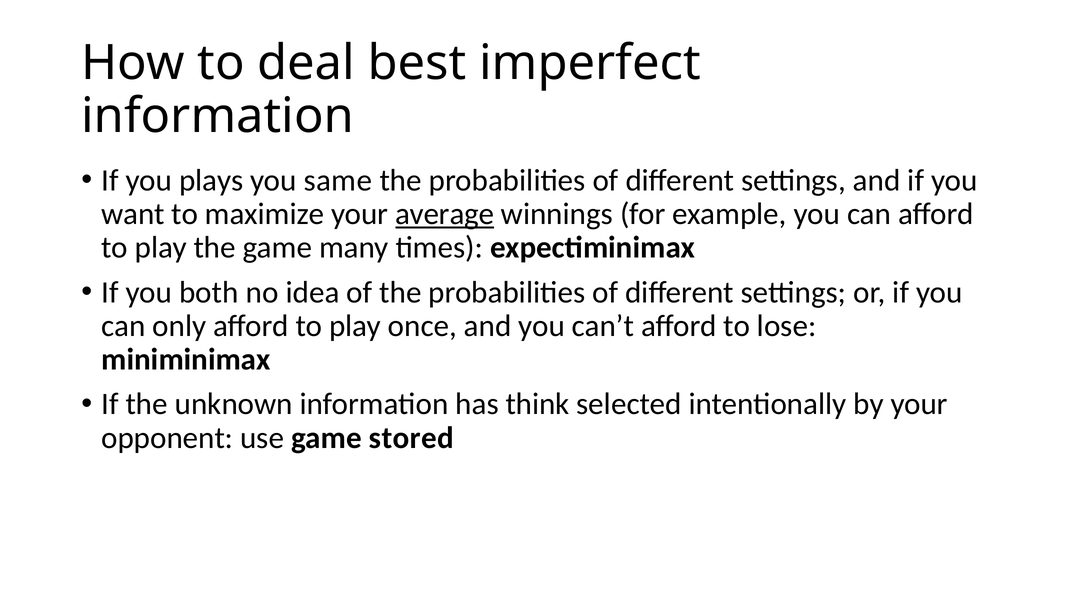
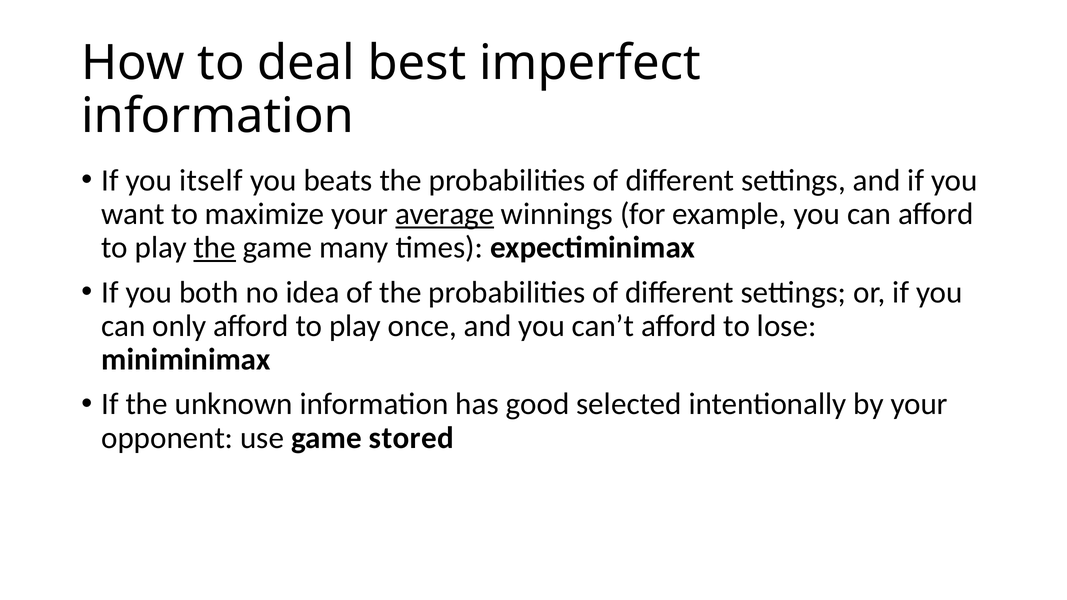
plays: plays -> itself (211, 180)
same: same -> beats (338, 180)
the underline: none -> present (215, 248)
think: think -> good (538, 404)
